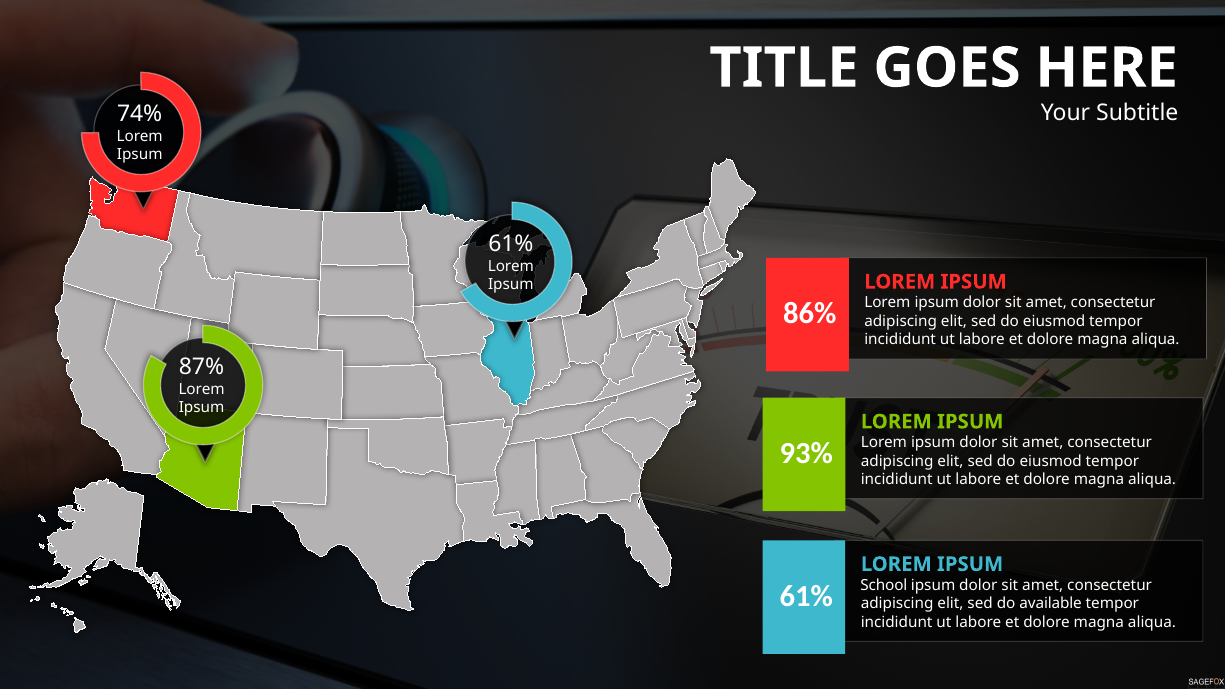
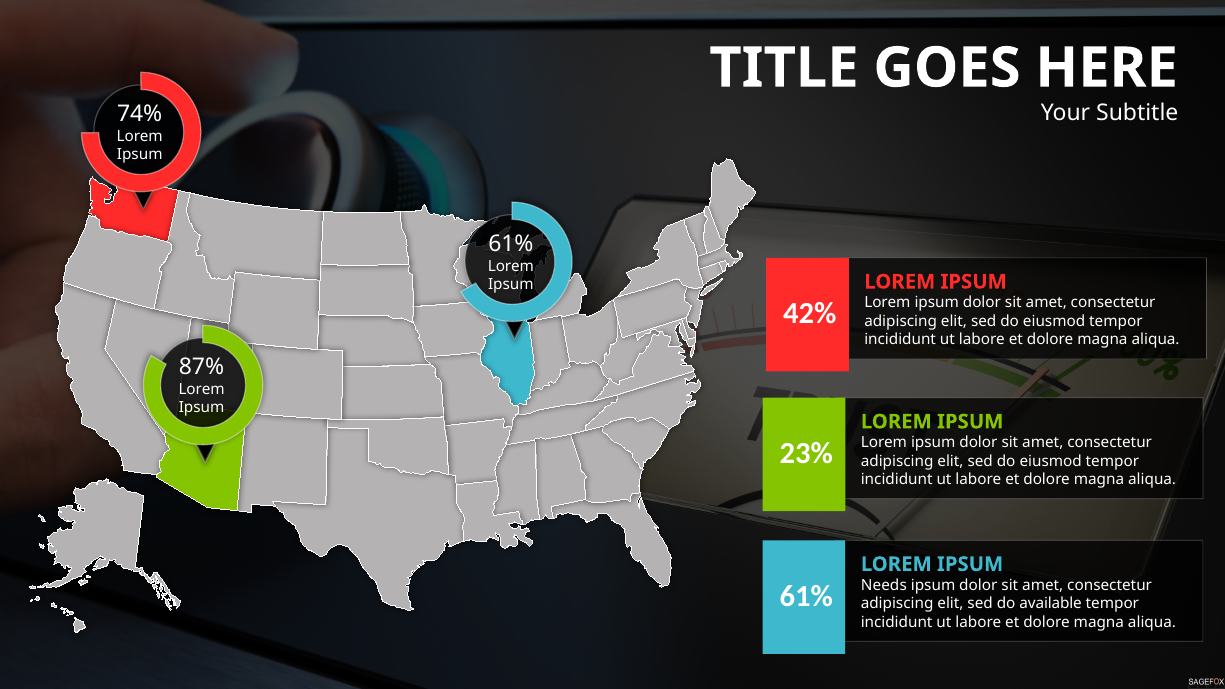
86%: 86% -> 42% (810, 314)
93%: 93% -> 23% (806, 454)
School: School -> Needs (884, 585)
